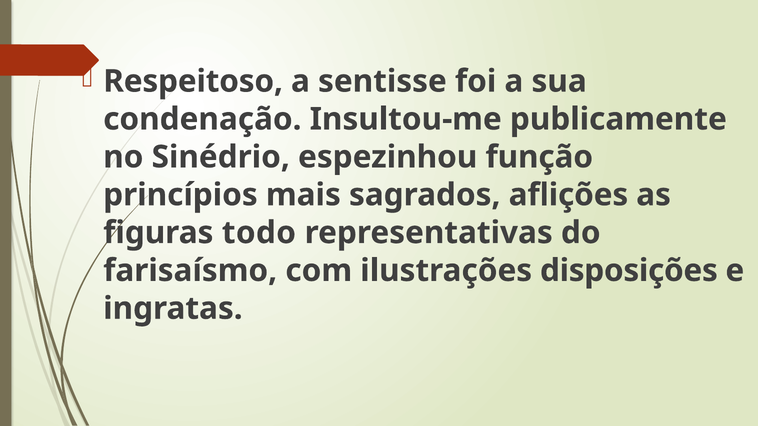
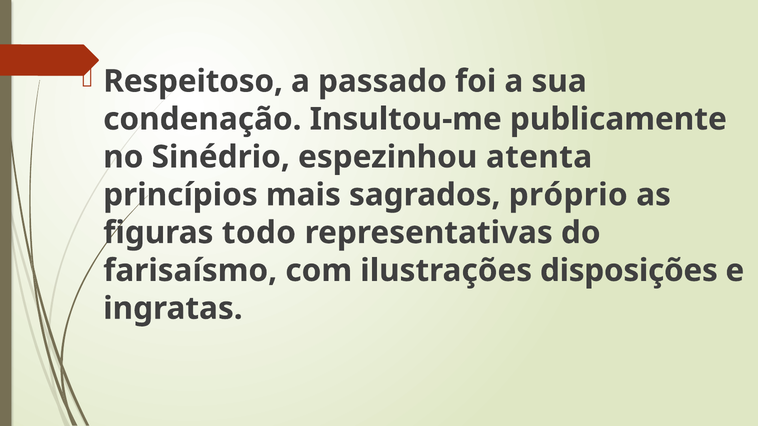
sentisse: sentisse -> passado (382, 81)
função: função -> atenta (539, 157)
aflições: aflições -> próprio (568, 195)
